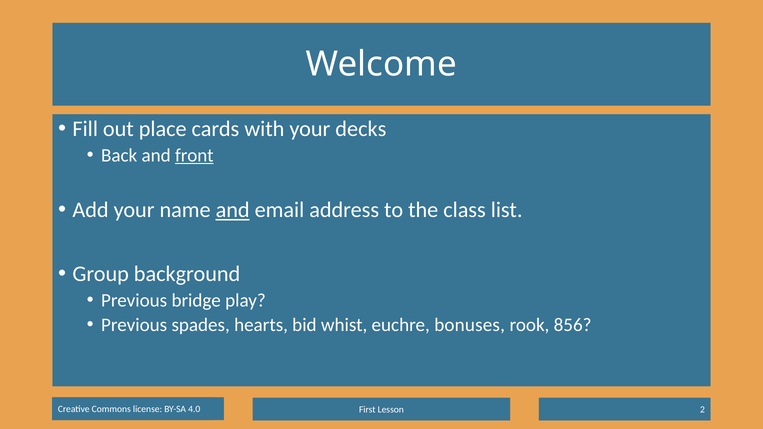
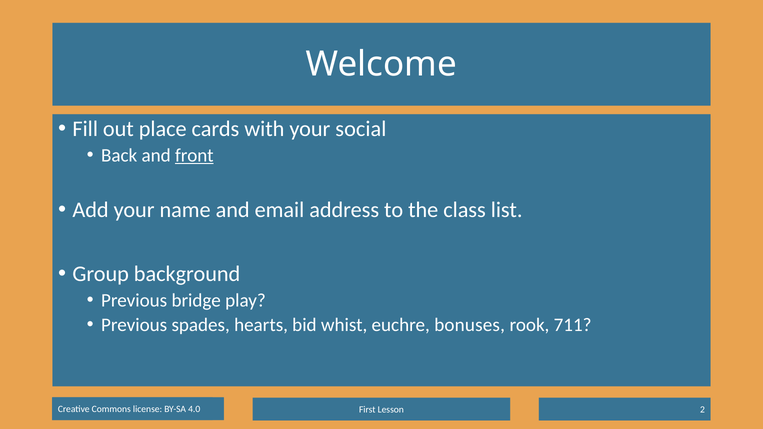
decks: decks -> social (361, 129)
and underline: present -> none (233, 210)
856: 856 -> 711 (573, 325)
